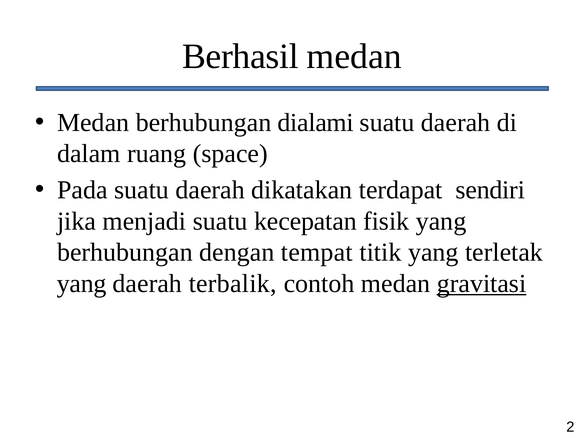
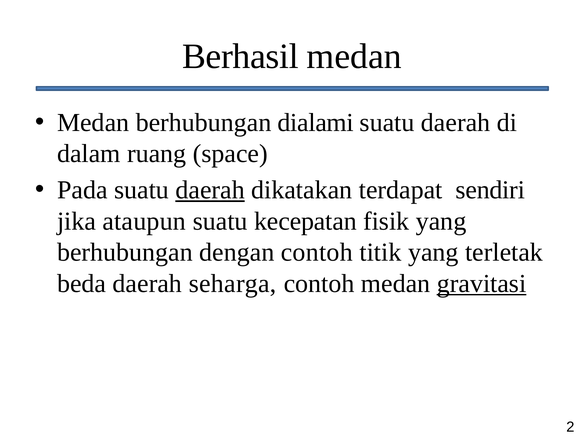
daerah underline: none -> present (210, 190)
menjadi: menjadi -> ataupun (144, 222)
dengan tempat: tempat -> contoh (317, 253)
yang: yang -> beda (82, 284)
terbalik: terbalik -> seharga (233, 284)
